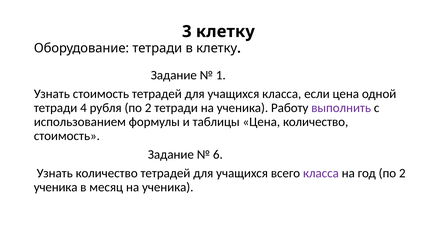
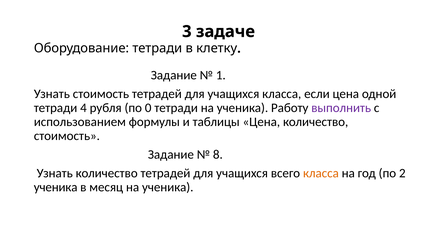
3 клетку: клетку -> задаче (225, 32)
рубля по 2: 2 -> 0 (148, 108)
6: 6 -> 8 (218, 154)
класса colour: purple -> orange (321, 173)
